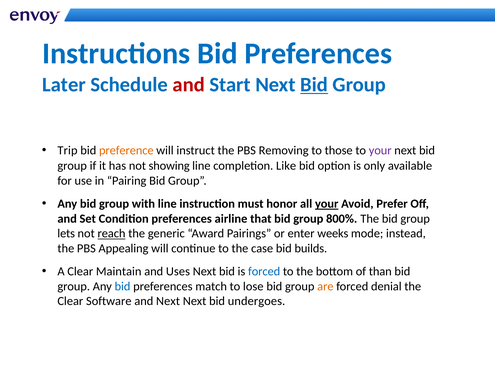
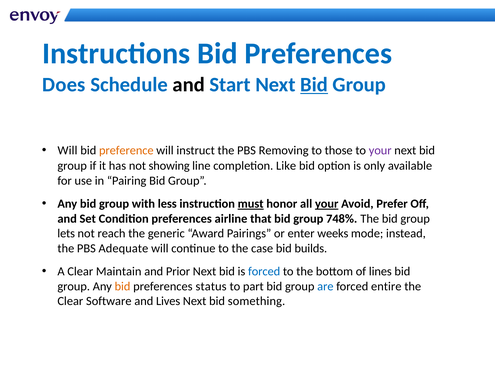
Later: Later -> Does (64, 85)
and colour: red -> black (189, 85)
Trip: Trip -> Will (67, 151)
with line: line -> less (167, 204)
must underline: none -> present (251, 204)
800%: 800% -> 748% (342, 219)
reach underline: present -> none (111, 234)
Appealing: Appealing -> Adequate (123, 249)
Uses: Uses -> Prior (178, 272)
than: than -> lines (380, 272)
bid colour: blue -> orange (122, 287)
match: match -> status (211, 287)
lose: lose -> part (253, 287)
are colour: orange -> blue (325, 287)
denial: denial -> entire (386, 287)
and Next: Next -> Lives (168, 301)
undergoes: undergoes -> something (257, 301)
